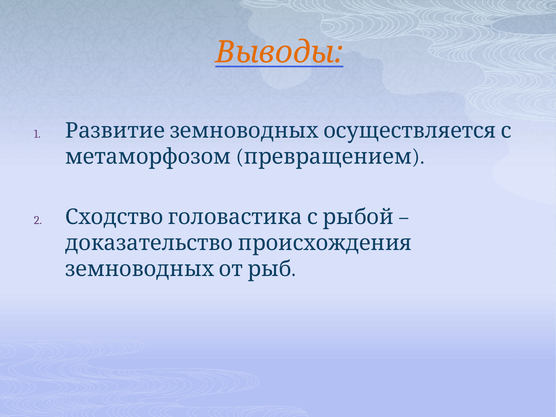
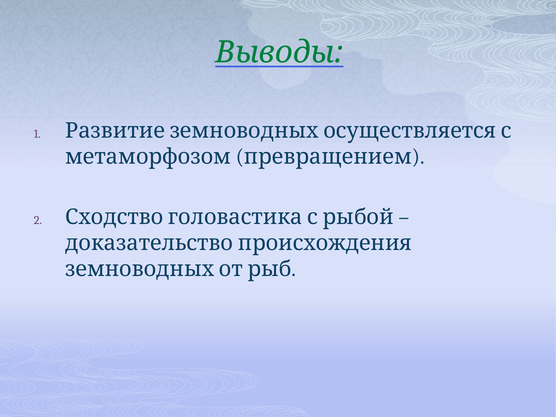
Выводы colour: orange -> green (279, 52)
